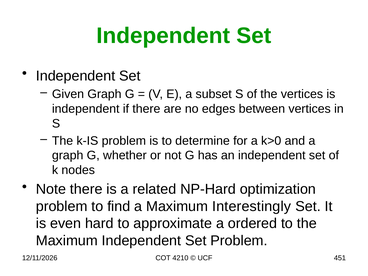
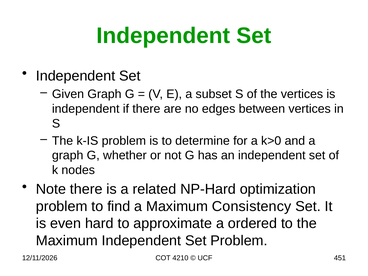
Interestingly: Interestingly -> Consistency (252, 206)
